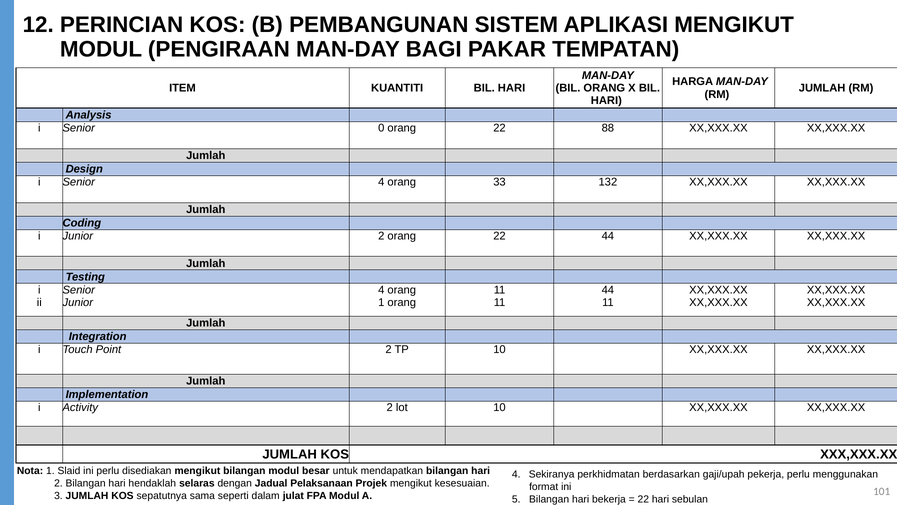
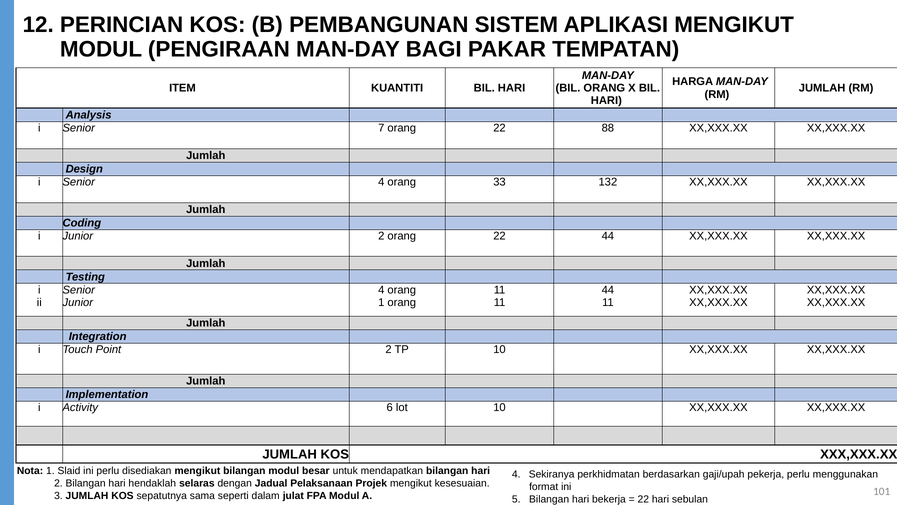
0: 0 -> 7 (381, 128)
Activity 2: 2 -> 6 (390, 407)
